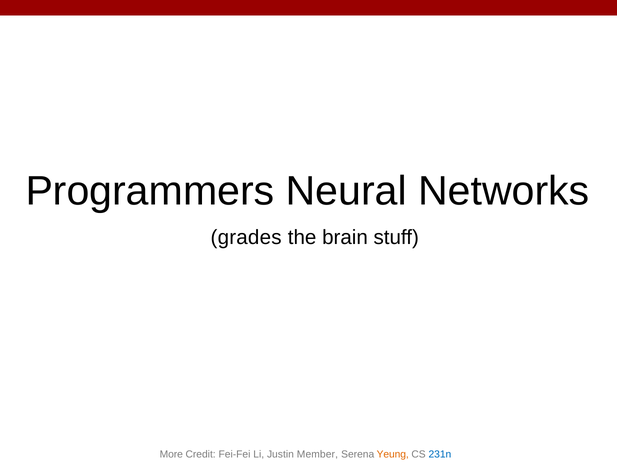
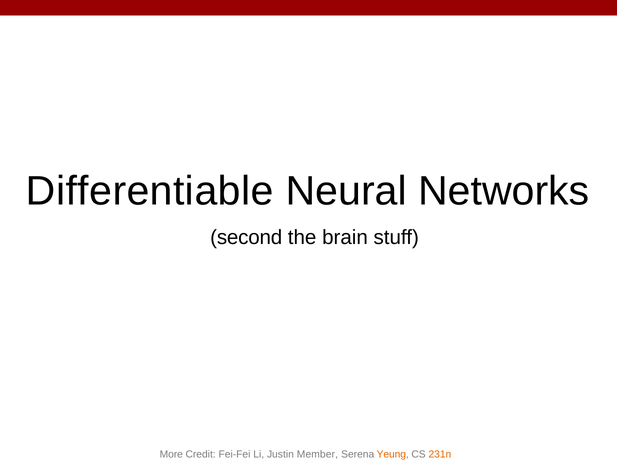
Programmers: Programmers -> Differentiable (150, 191)
grades: grades -> second (246, 237)
231n colour: blue -> orange (440, 454)
